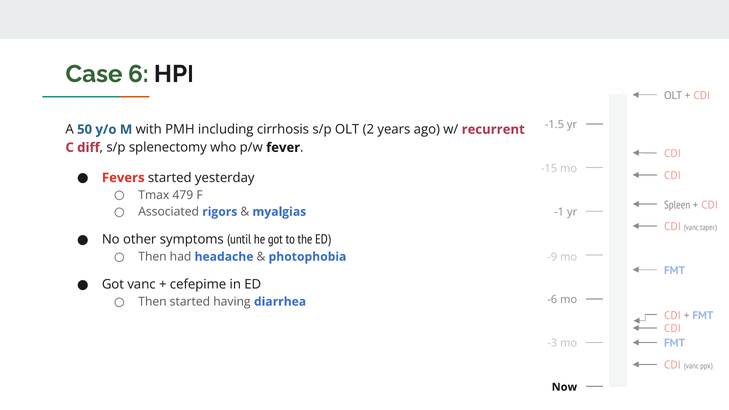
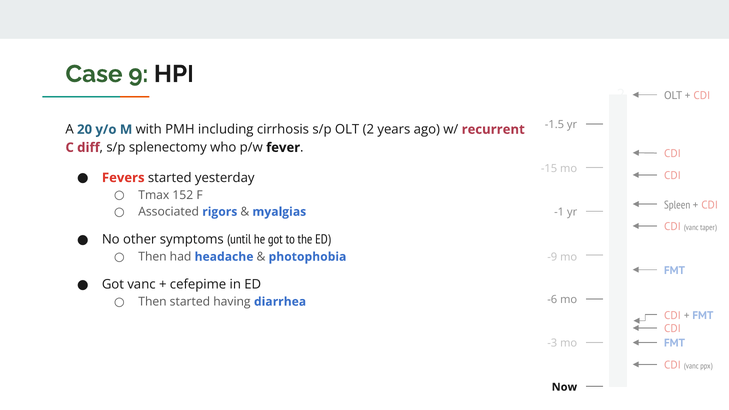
Case 6: 6 -> 9 (138, 74)
50: 50 -> 20 (85, 129)
479: 479 -> 152 (183, 195)
